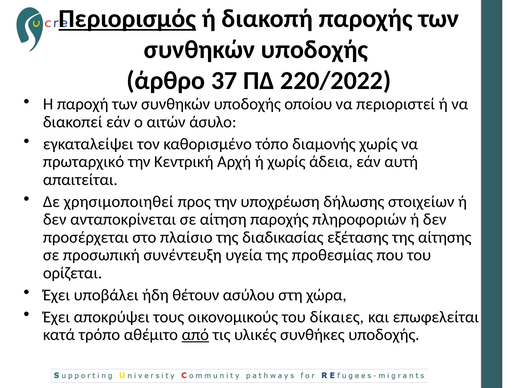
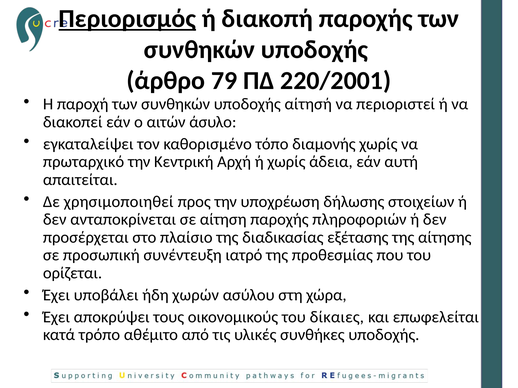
37: 37 -> 79 (224, 81)
220/2022: 220/2022 -> 220/2001 (336, 81)
οποίου: οποίου -> αίτησή (308, 104)
υγεία: υγεία -> ιατρό (244, 256)
θέτουν: θέτουν -> χωρών (196, 295)
από underline: present -> none (195, 335)
